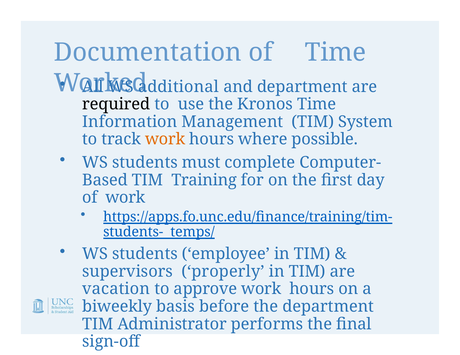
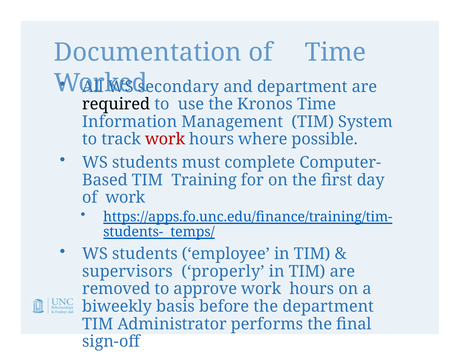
additional: additional -> secondary (178, 87)
work colour: orange -> red (165, 139)
vacation: vacation -> removed (116, 289)
